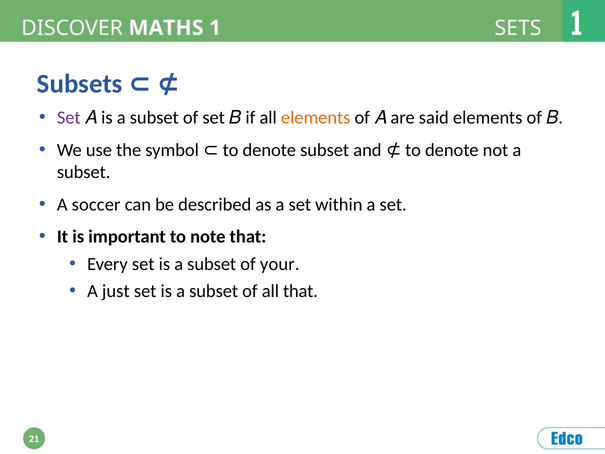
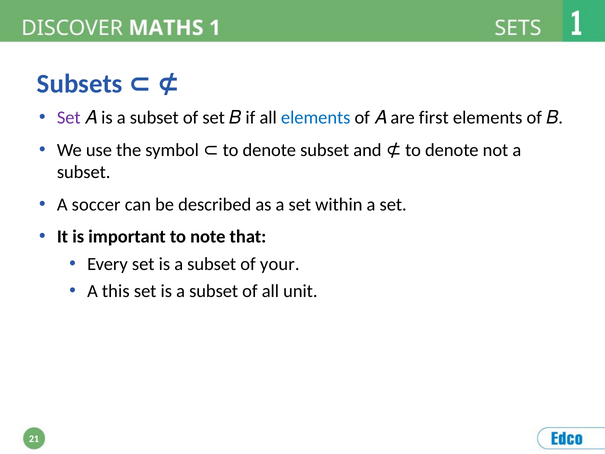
elements colour: orange -> blue (316, 118)
said: said -> first (434, 118)
just: just -> this (116, 291)
all that: that -> unit (300, 291)
